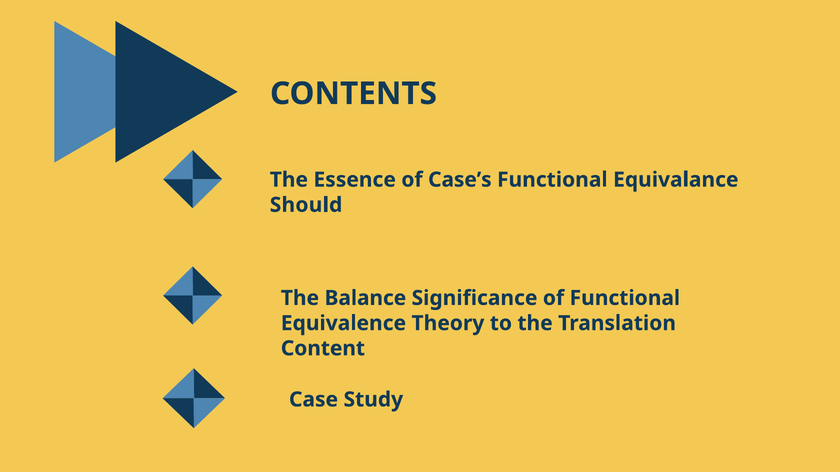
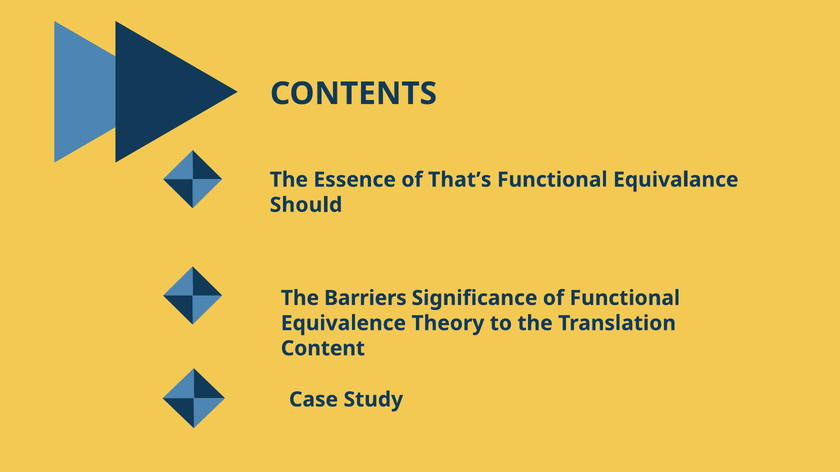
Case’s: Case’s -> That’s (460, 180)
Balance: Balance -> Barriers (365, 298)
